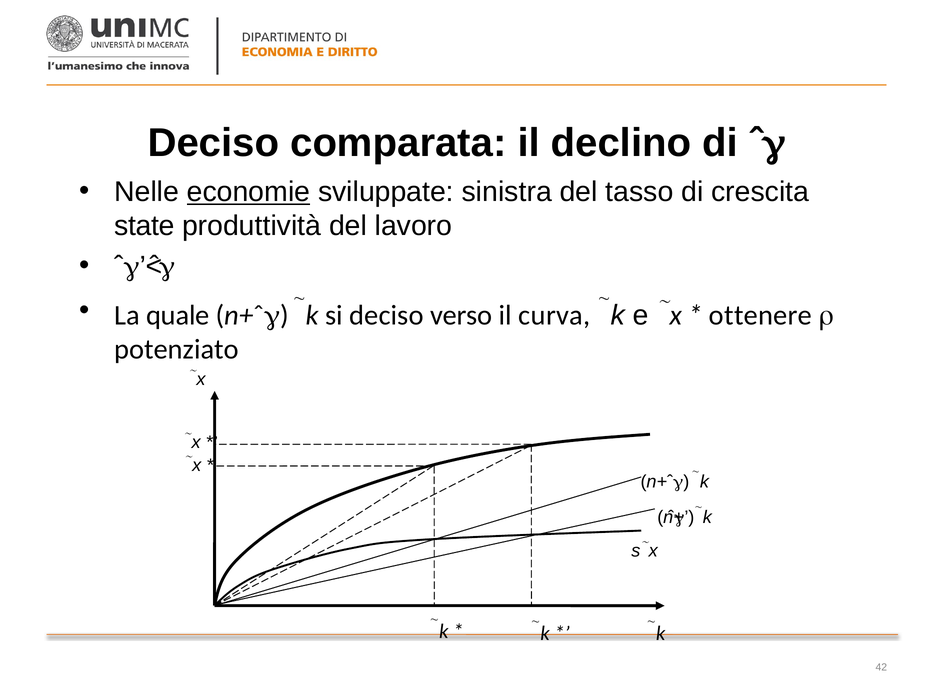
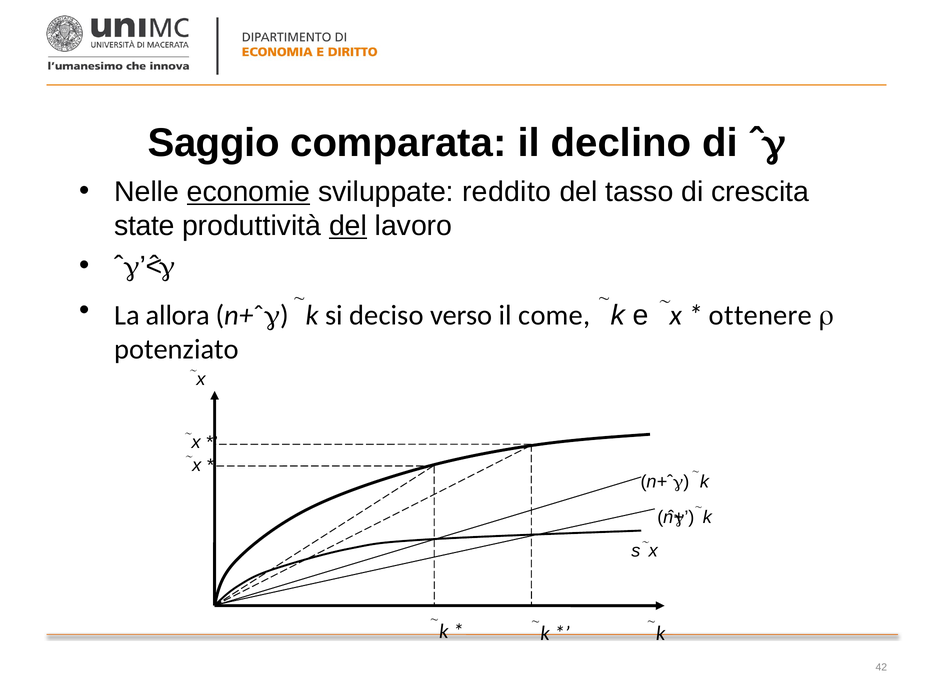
Deciso: Deciso -> Saggio (214, 143)
sinistra: sinistra -> reddito (507, 192)
del underline: none -> present (348, 226)
quale: quale -> allora (178, 316)
curva: curva -> come (554, 316)
